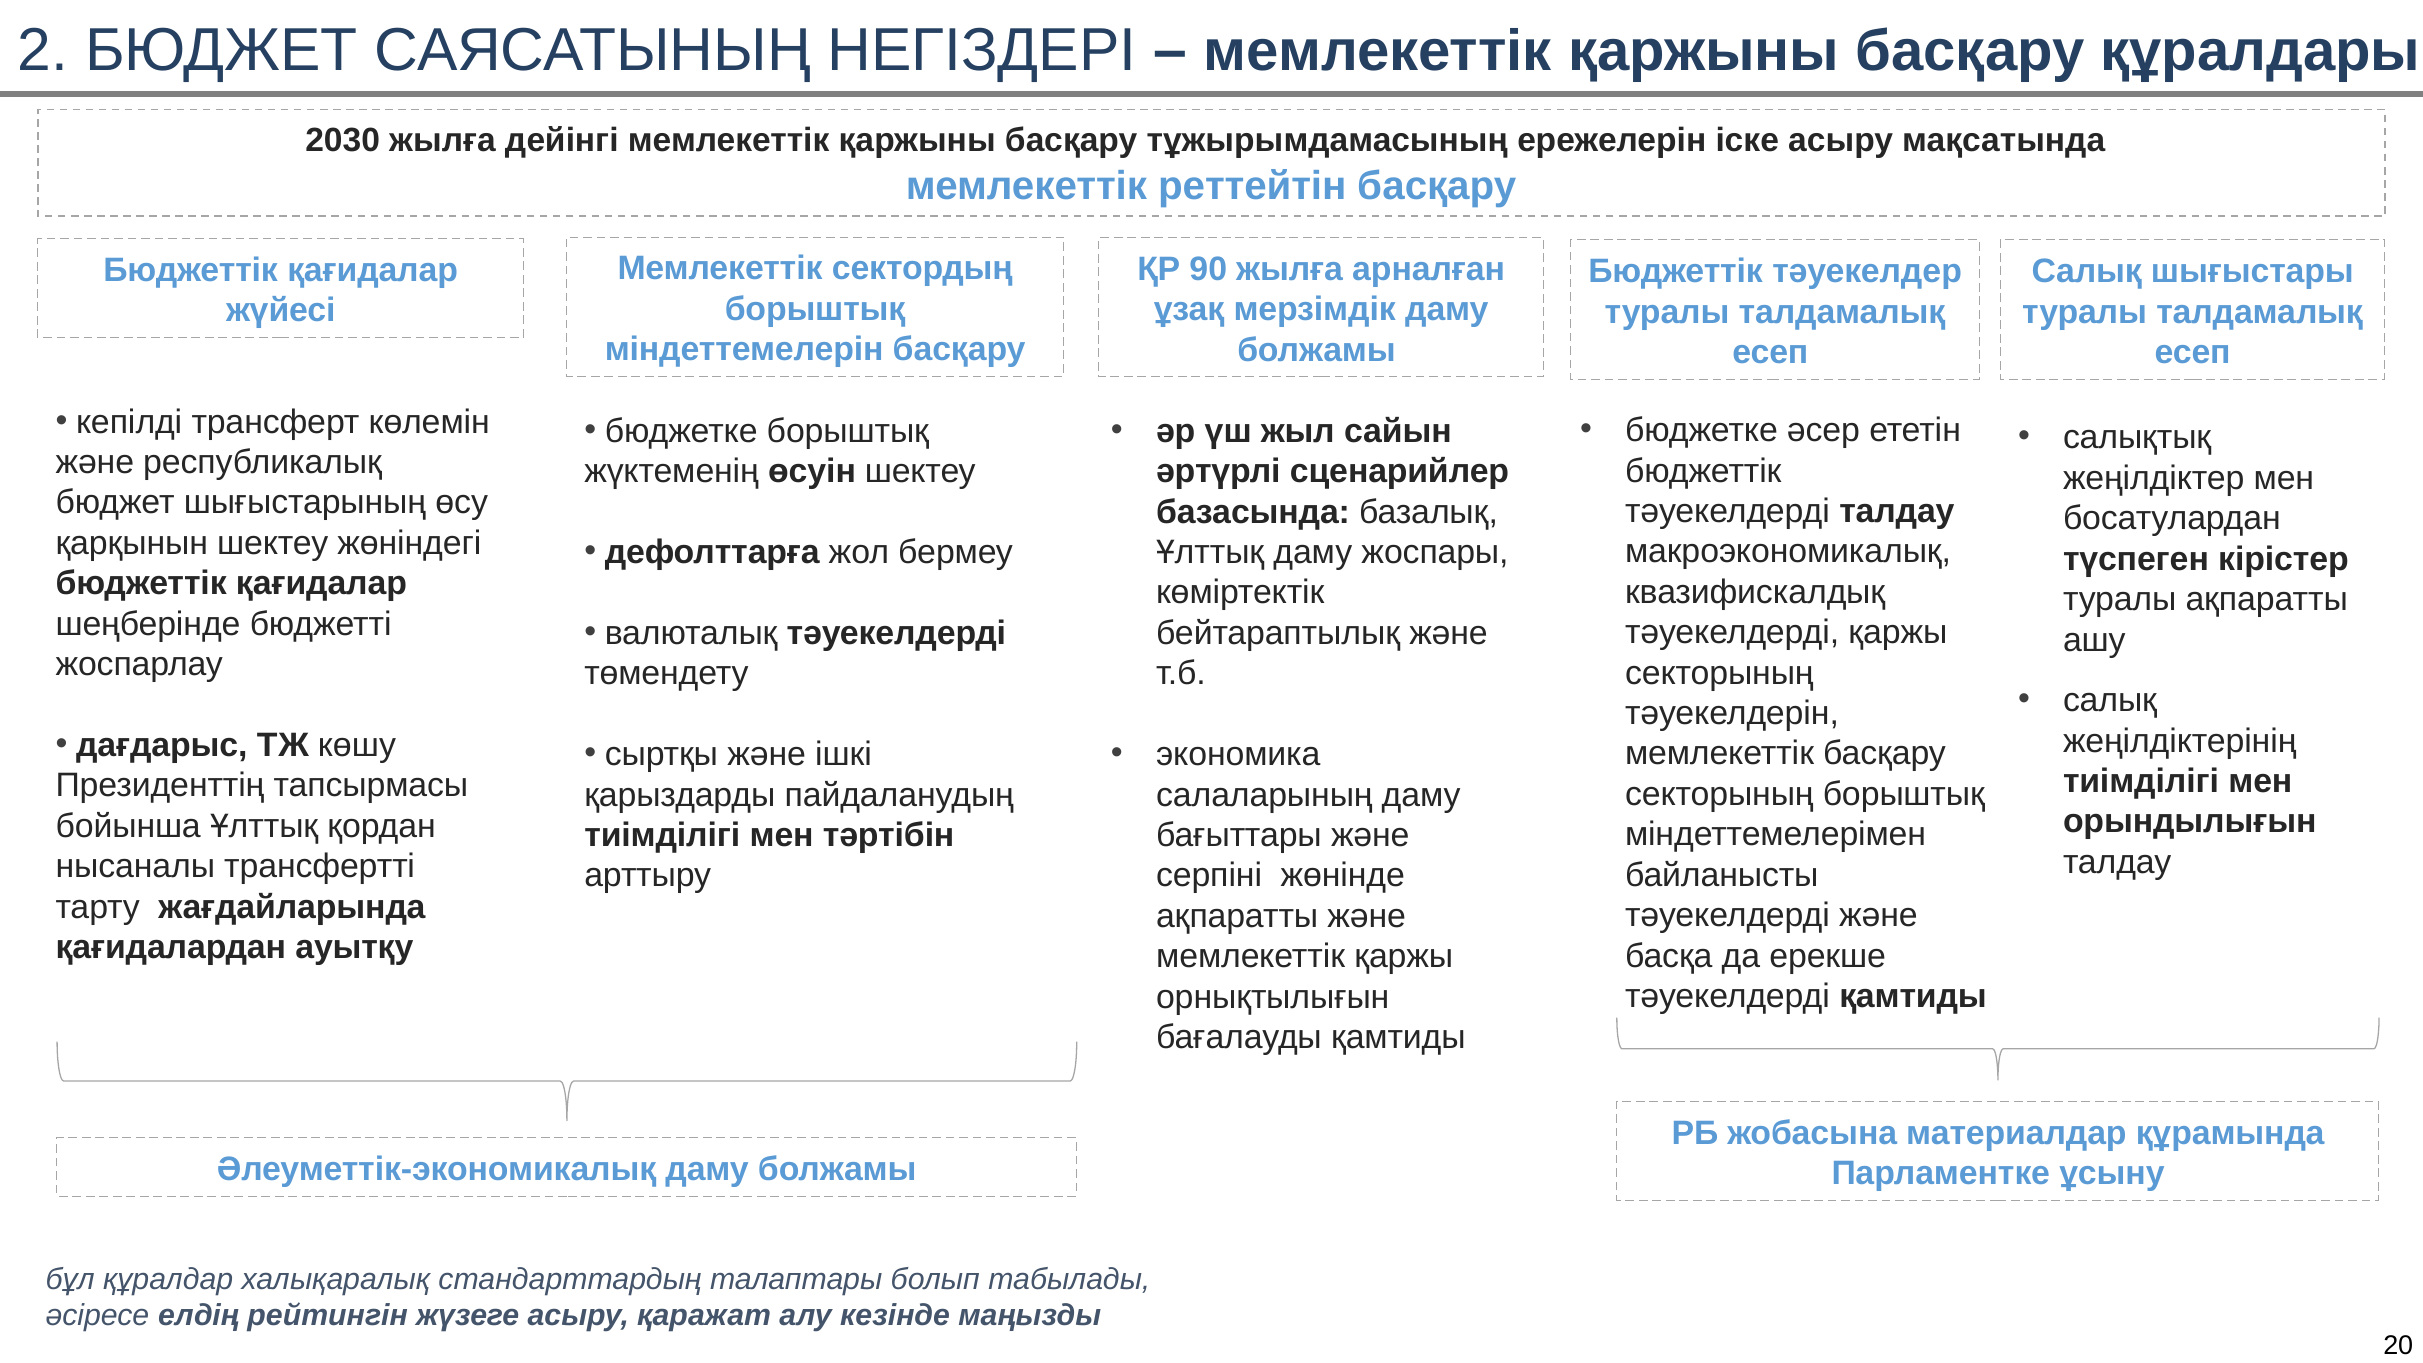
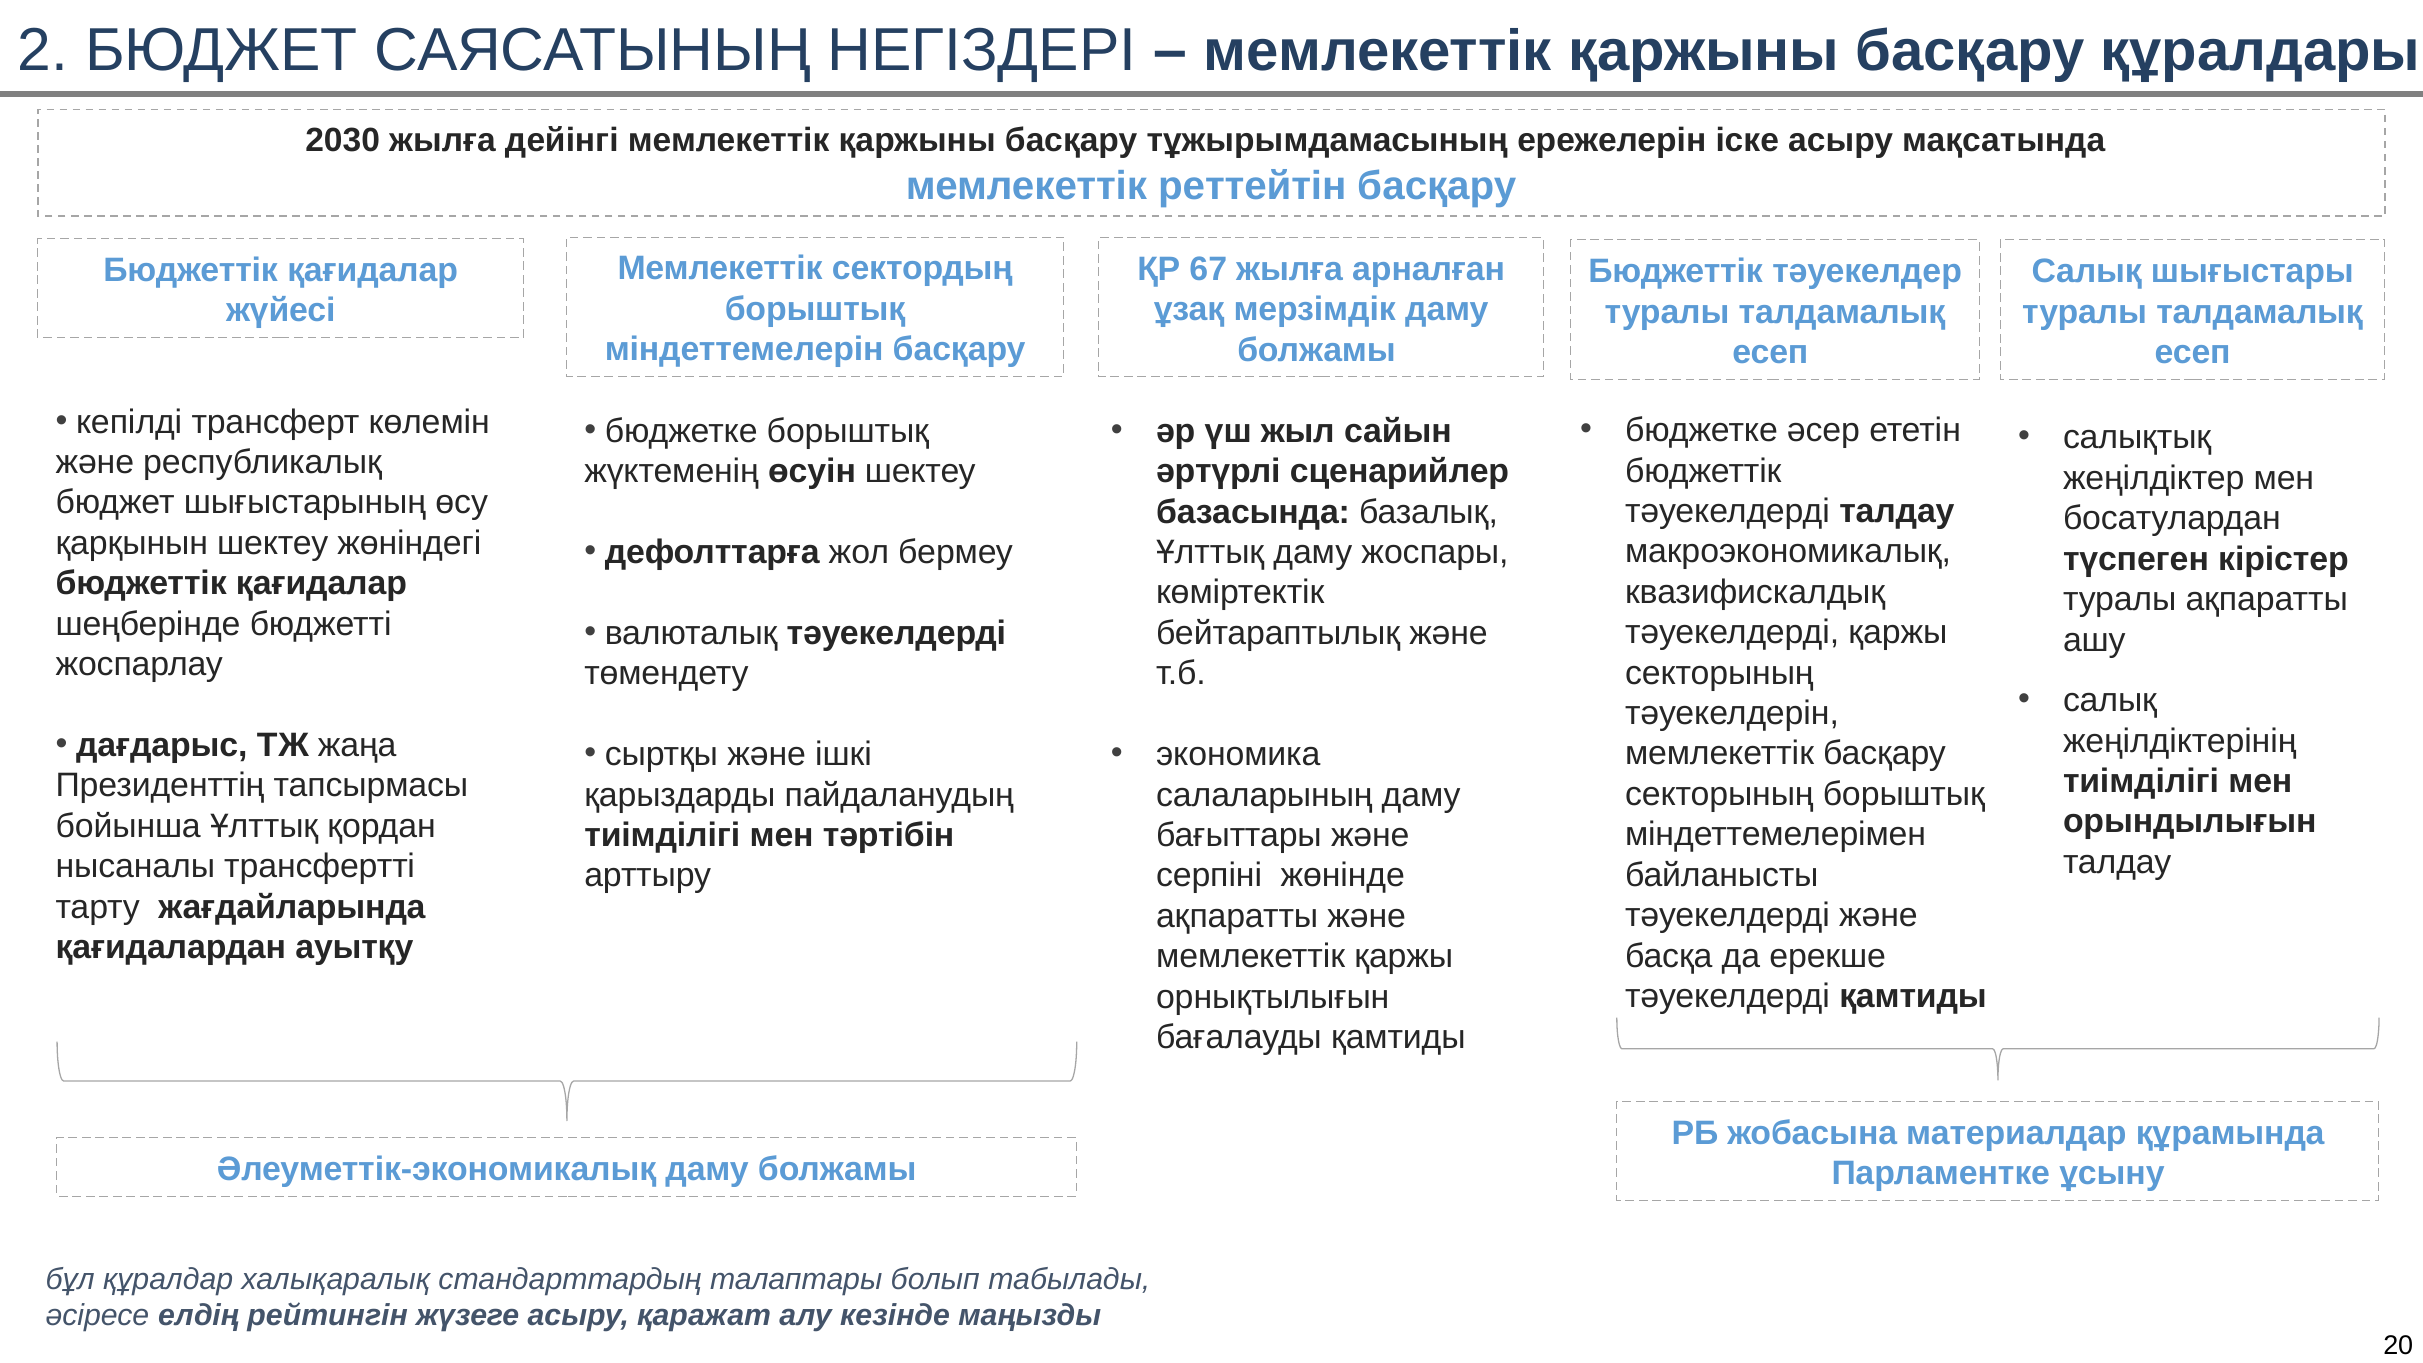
90: 90 -> 67 (1208, 269)
көшу: көшу -> жаңа (357, 745)
